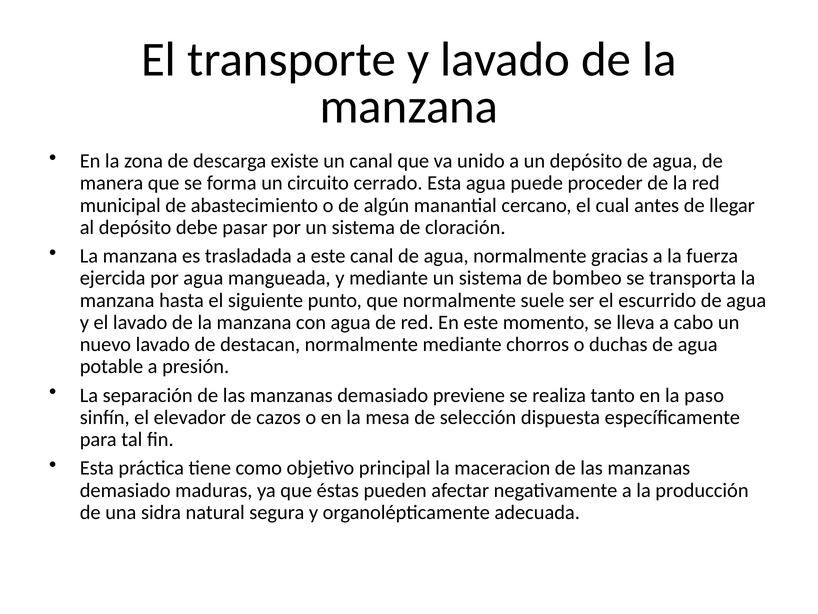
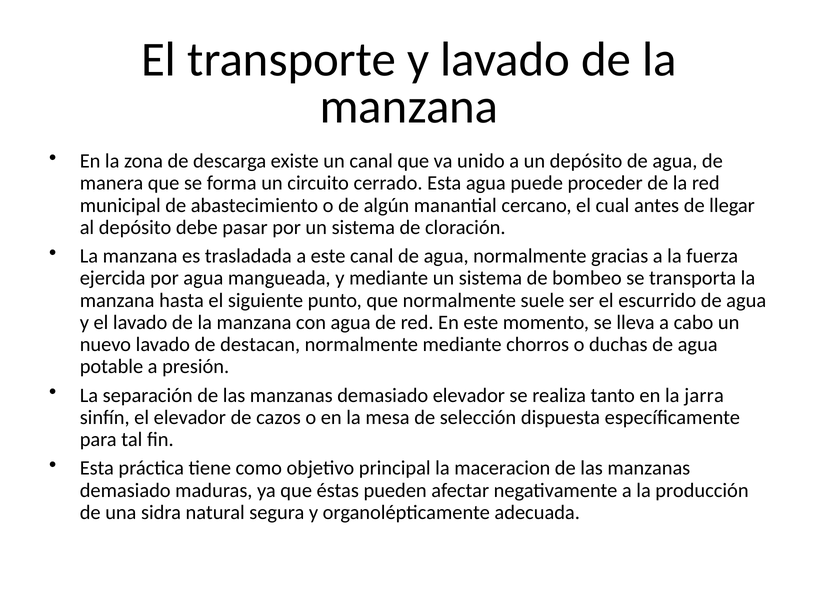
demasiado previene: previene -> elevador (469, 395)
paso: paso -> jarra (704, 395)
